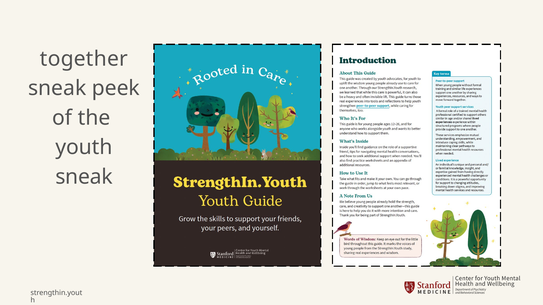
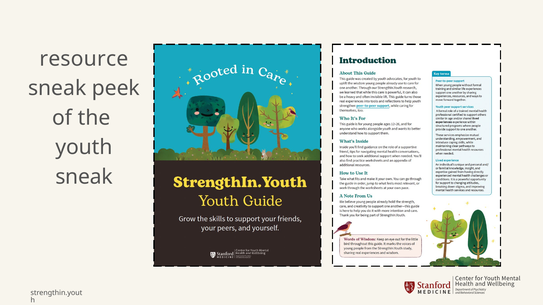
together: together -> resource (84, 59)
